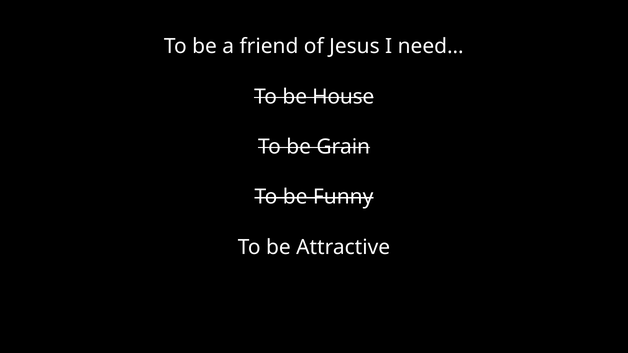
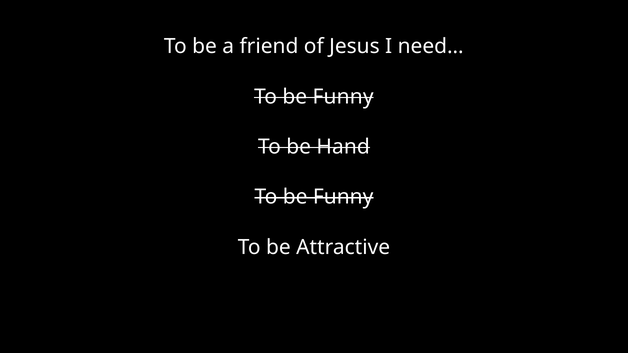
House: House -> Funny (343, 97)
Grain: Grain -> Hand (343, 147)
